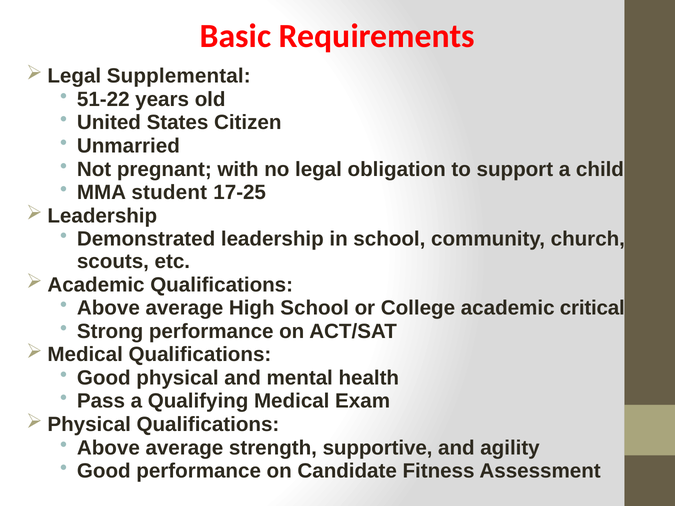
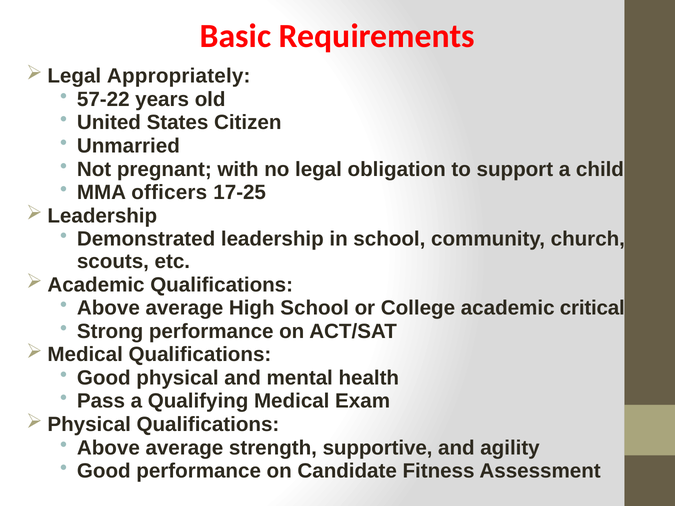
Supplemental: Supplemental -> Appropriately (179, 76)
51-22: 51-22 -> 57-22 (103, 99)
student: student -> officers (169, 193)
